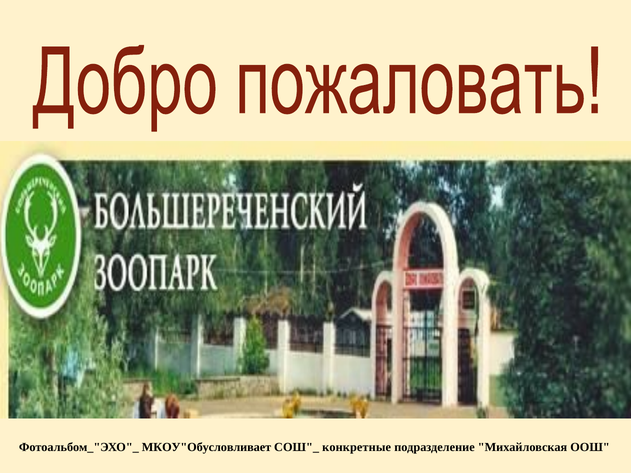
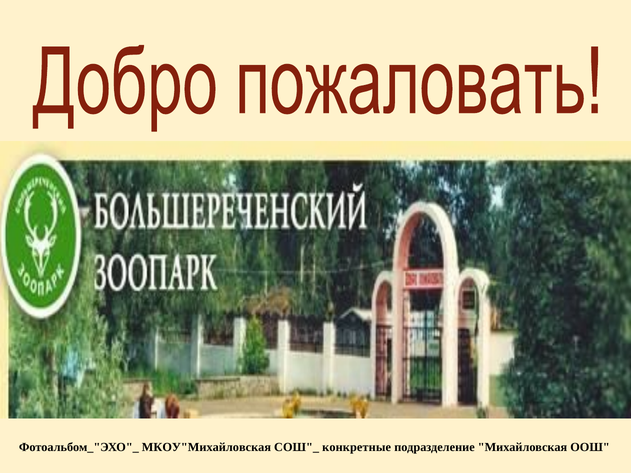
МКОУ"Обусловливает: МКОУ"Обусловливает -> МКОУ"Михайловская (206, 447)
